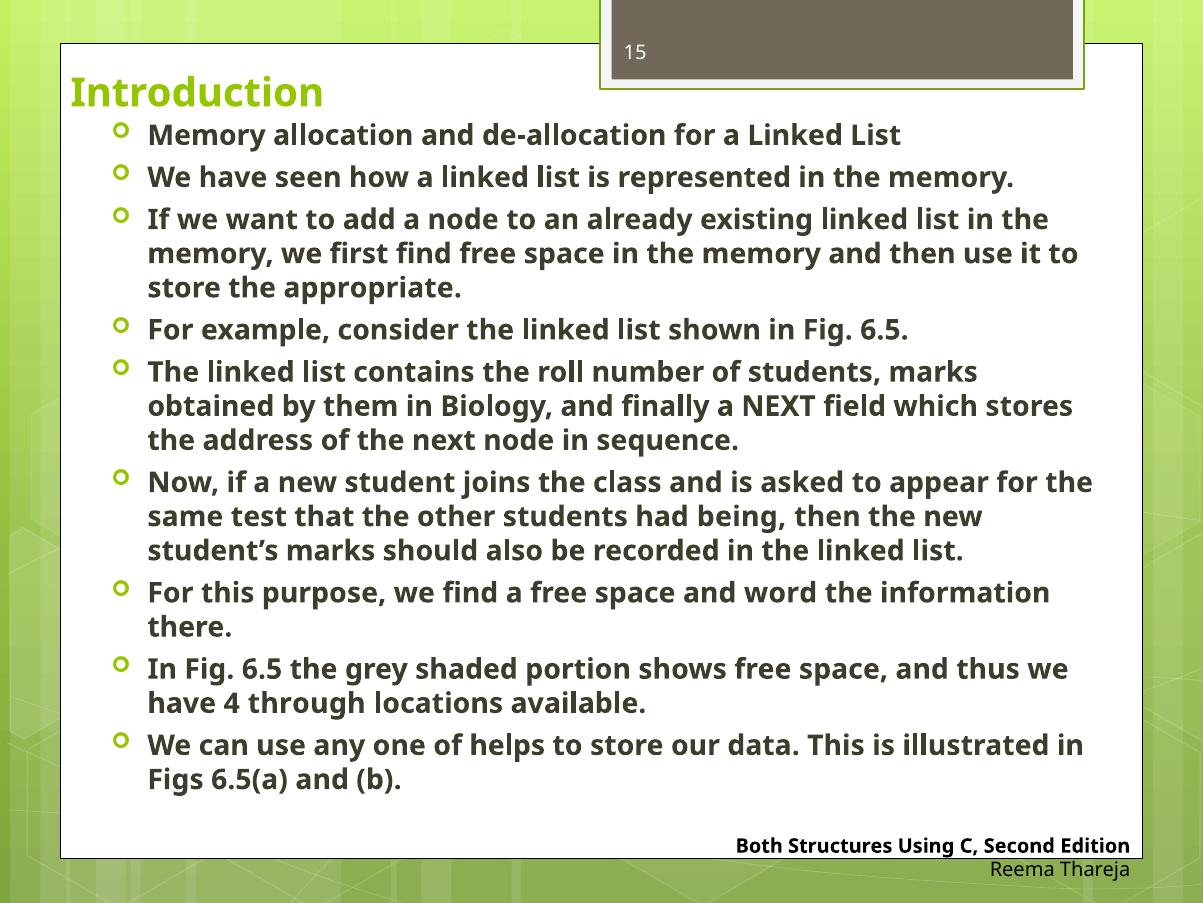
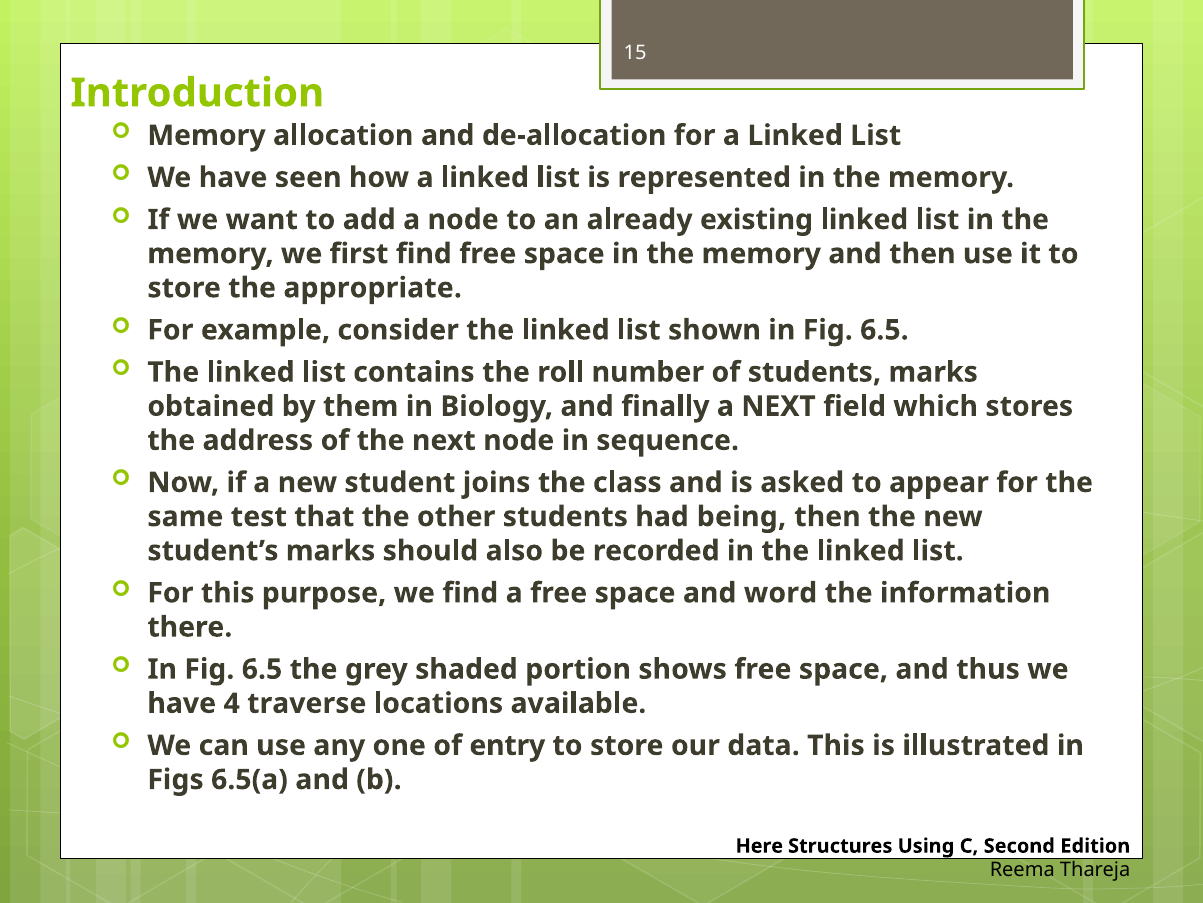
through: through -> traverse (307, 703)
helps: helps -> entry (507, 745)
Both: Both -> Here (759, 845)
